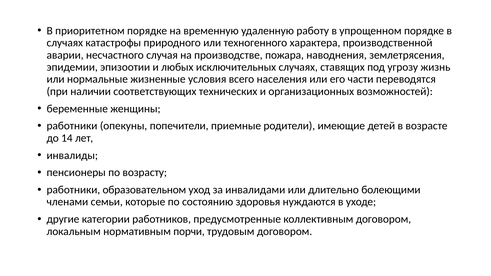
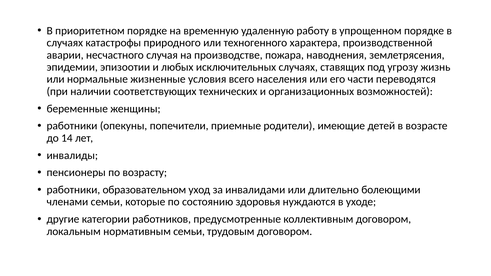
нормативным порчи: порчи -> семьи (189, 232)
